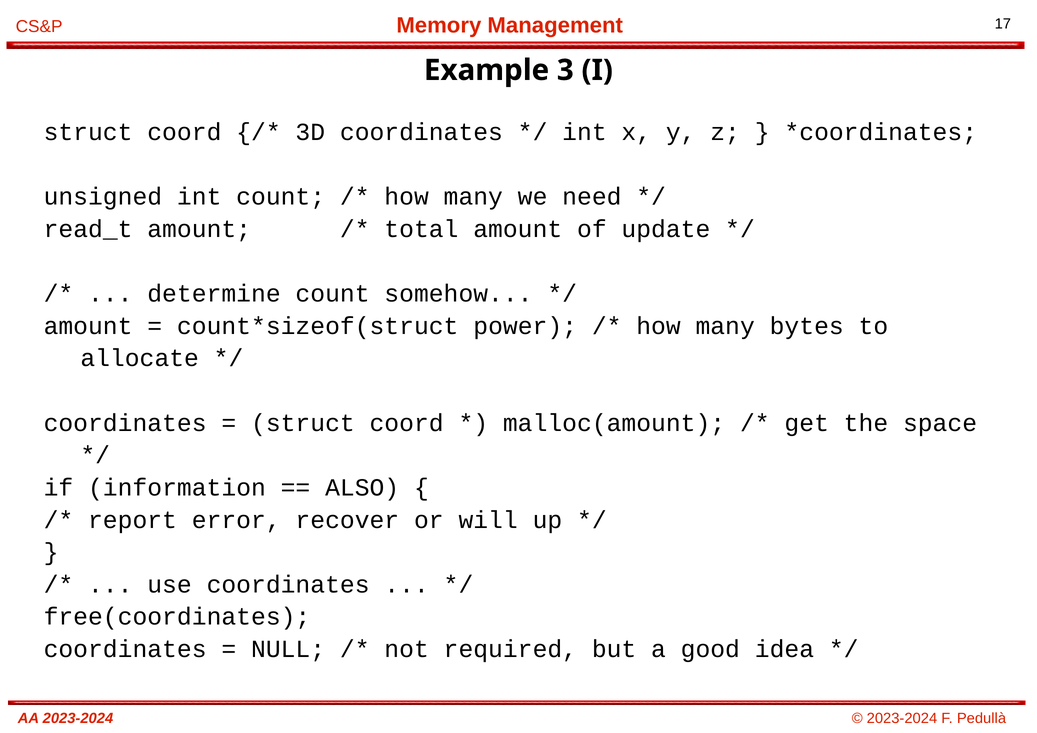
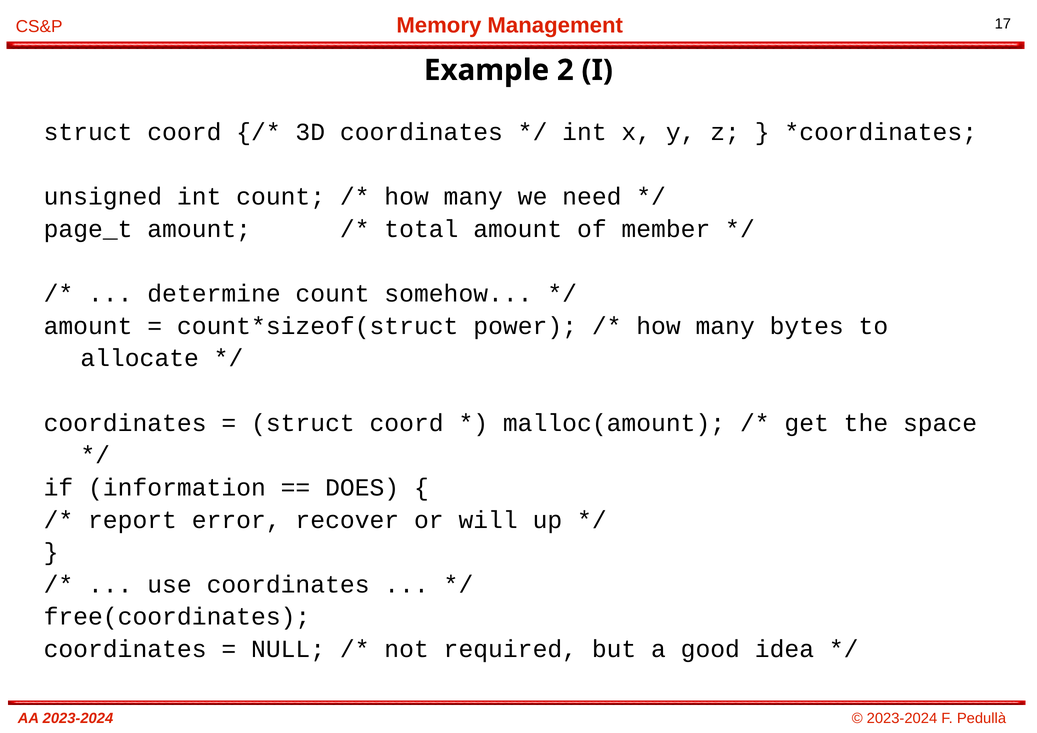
3: 3 -> 2 (565, 70)
read_t: read_t -> page_t (88, 229)
update: update -> member (666, 229)
ALSO: ALSO -> DOES (362, 488)
